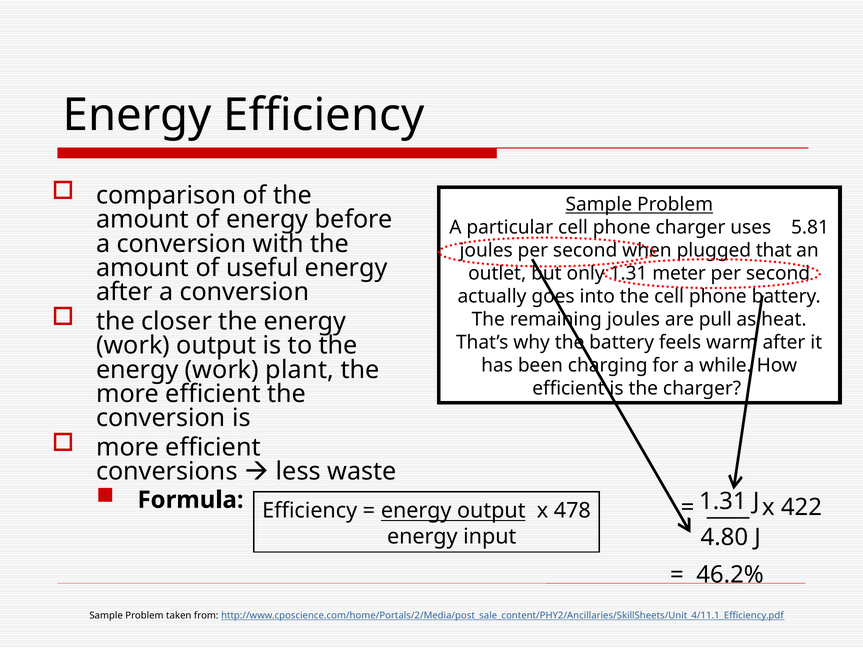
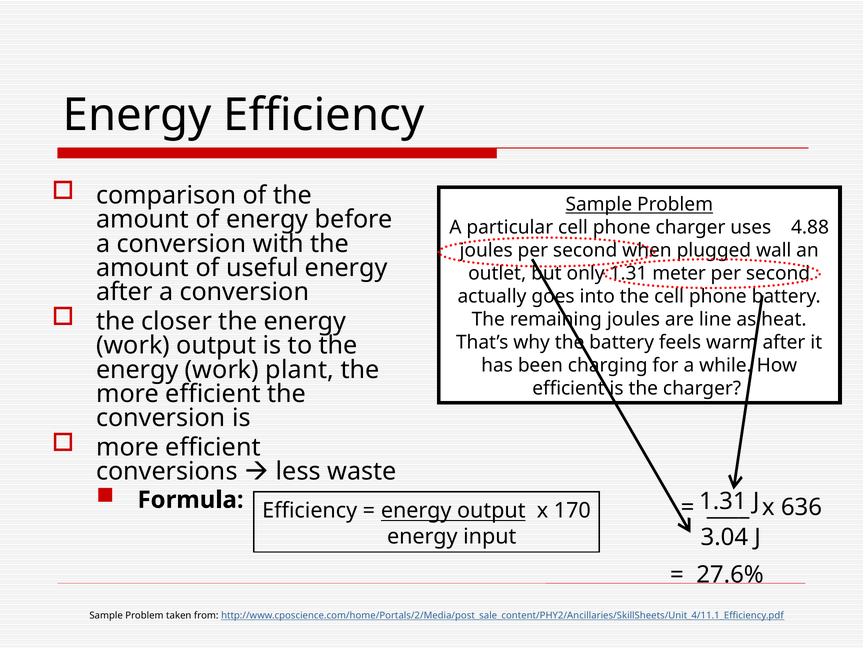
5.81: 5.81 -> 4.88 (810, 227)
that: that -> wall (774, 250)
pull: pull -> line (715, 319)
478: 478 -> 170 (572, 510)
422: 422 -> 636 (801, 507)
4.80: 4.80 -> 3.04 (724, 537)
46.2%: 46.2% -> 27.6% (730, 574)
